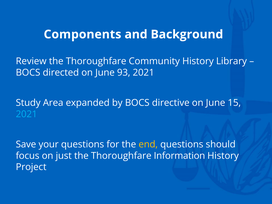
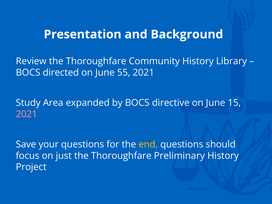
Components: Components -> Presentation (83, 34)
93: 93 -> 55 (124, 73)
2021 colour: light blue -> pink (27, 114)
Information: Information -> Preliminary (179, 156)
